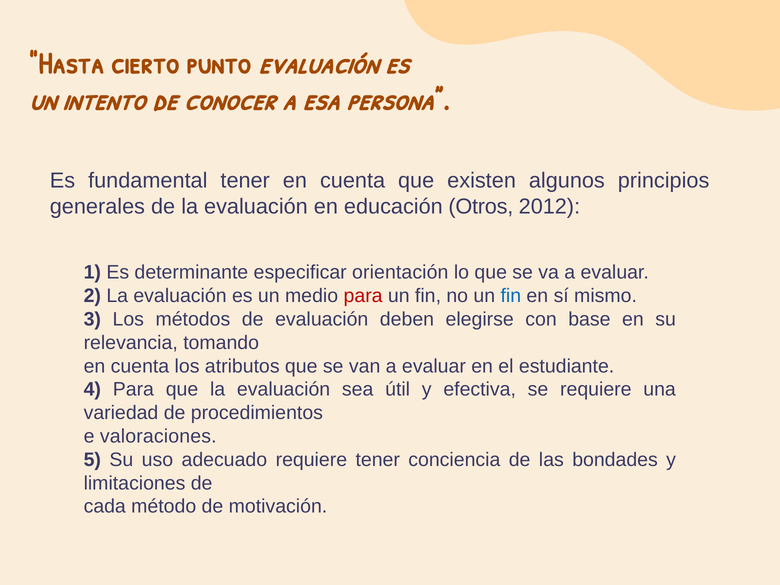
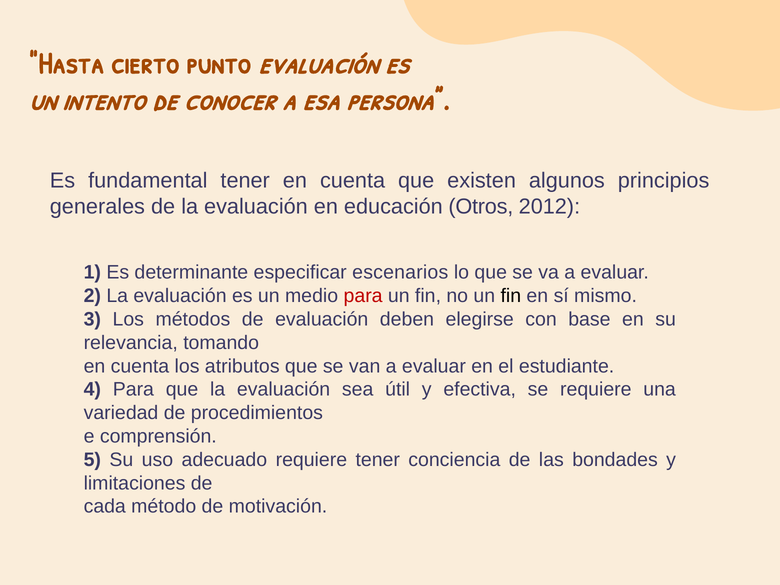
orientación: orientación -> escenarios (400, 273)
fin colour: blue -> black (511, 296)
valoraciones: valoraciones -> comprensión (158, 436)
